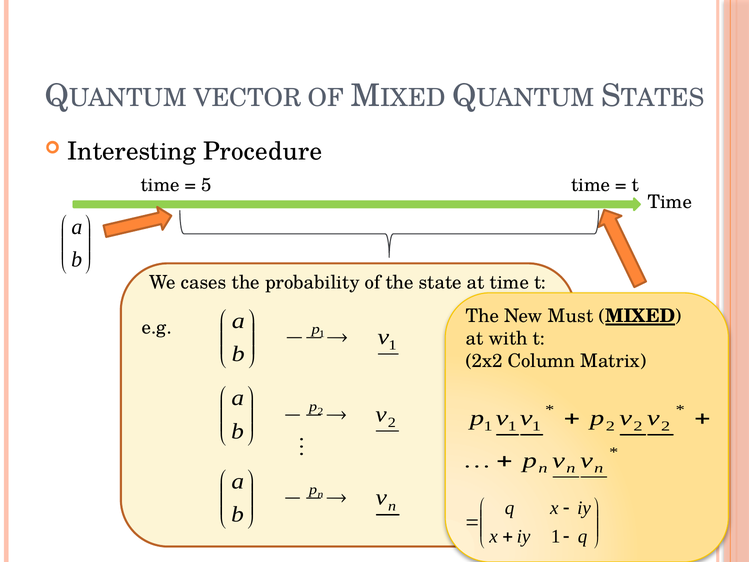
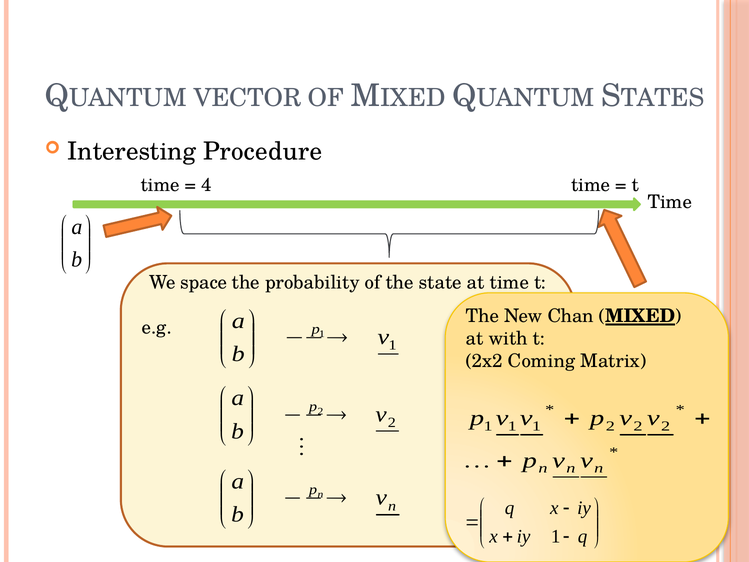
5: 5 -> 4 (207, 185)
cases: cases -> space (204, 282)
Must: Must -> Chan (571, 316)
Column: Column -> Coming (542, 361)
